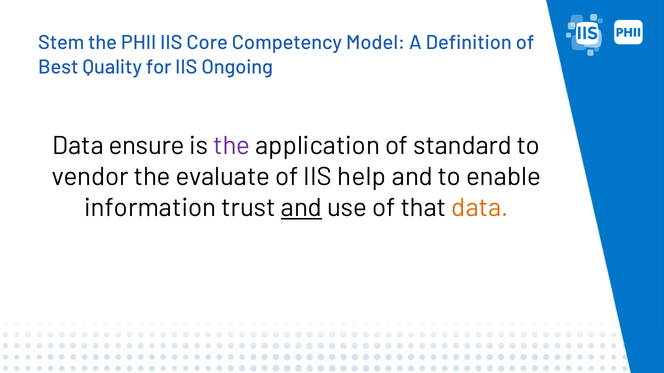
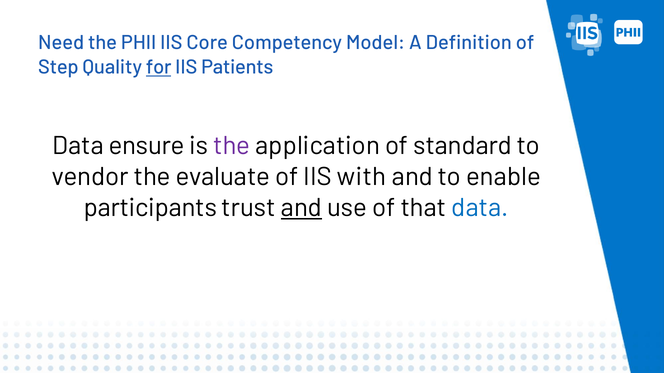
Stem: Stem -> Need (61, 43)
Best: Best -> Step (58, 67)
for underline: none -> present (159, 67)
Ongoing: Ongoing -> Patients (237, 67)
help: help -> with (362, 177)
information: information -> participants (150, 208)
data colour: orange -> blue (480, 208)
